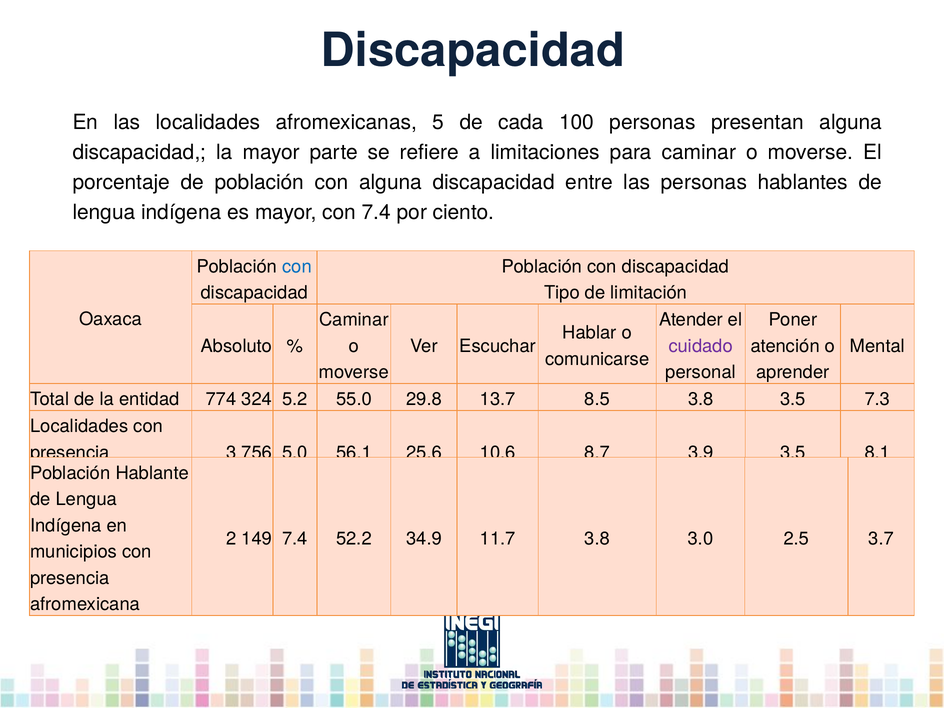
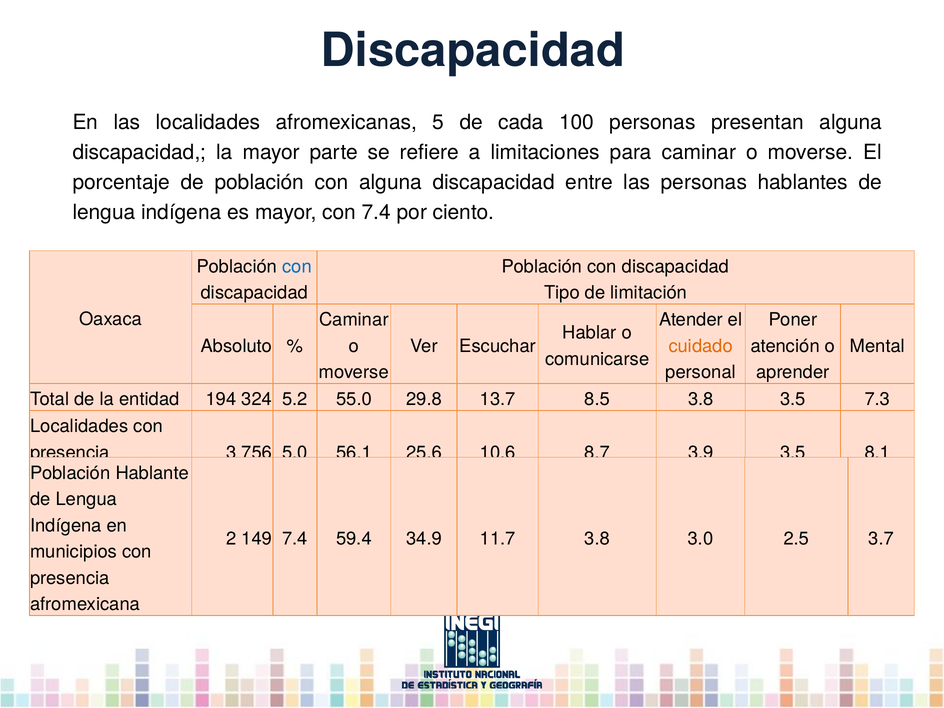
cuidado colour: purple -> orange (701, 346)
774: 774 -> 194 (221, 399)
52.2: 52.2 -> 59.4 (354, 539)
